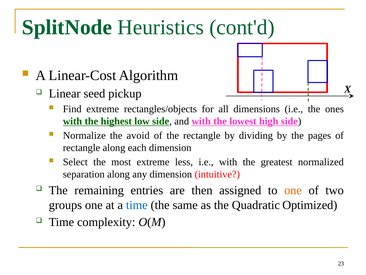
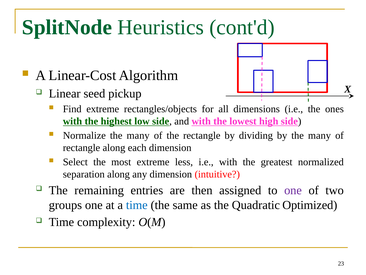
Normalize the avoid: avoid -> many (138, 135)
by the pages: pages -> many (319, 135)
one colour: orange -> purple (293, 190)
